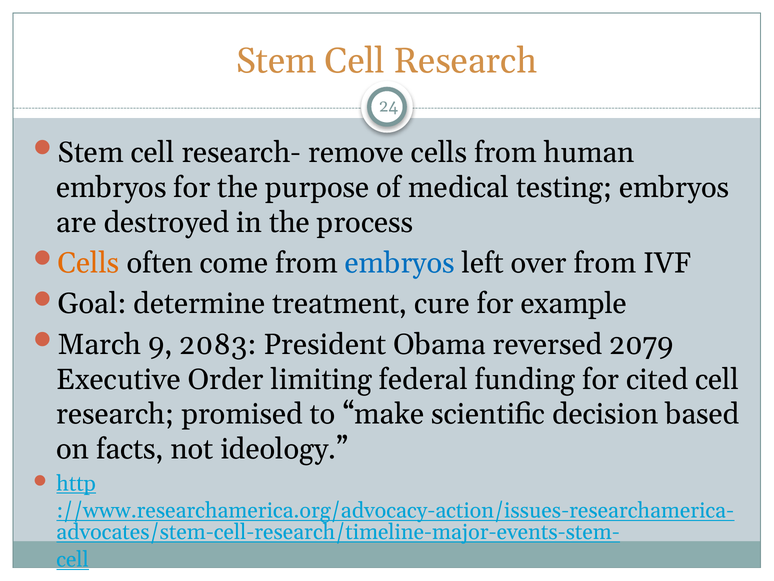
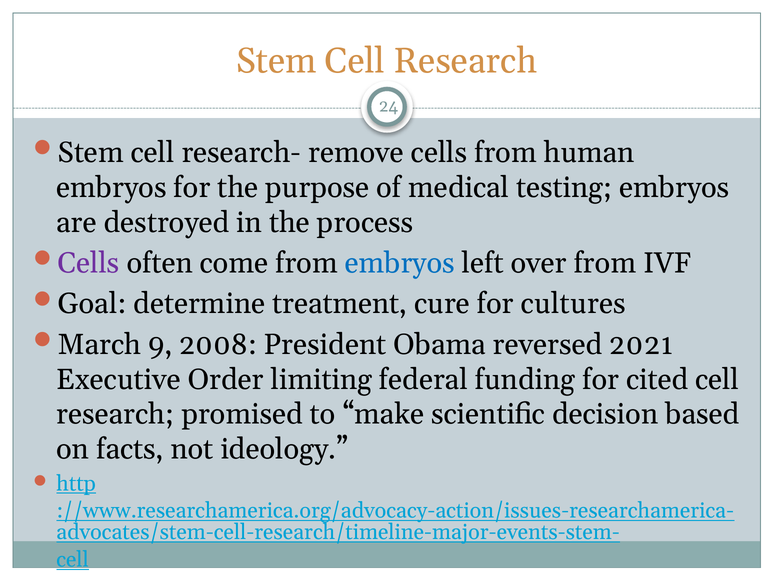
Cells colour: orange -> purple (89, 263)
example: example -> cultures (573, 304)
2083: 2083 -> 2008 (218, 344)
2079: 2079 -> 2021 (641, 344)
